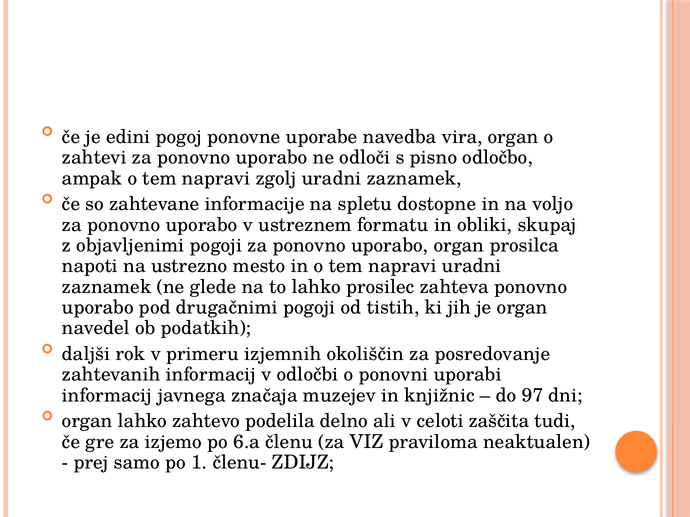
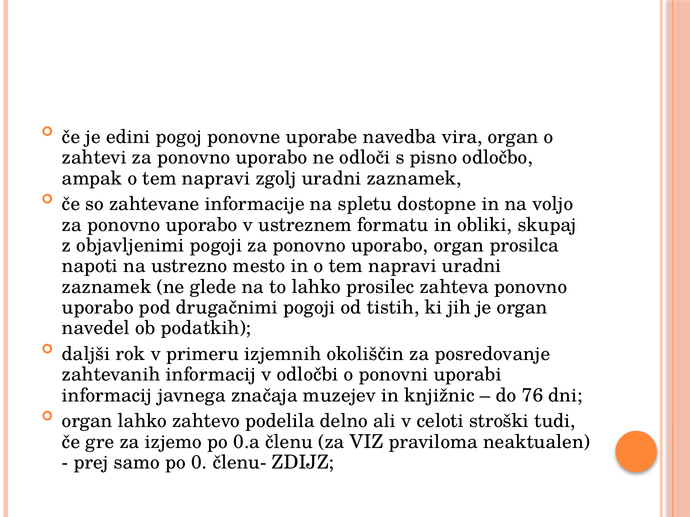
97: 97 -> 76 (533, 396)
zaščita: zaščita -> stroški (499, 422)
6.a: 6.a -> 0.a (247, 442)
1: 1 -> 0 (199, 463)
